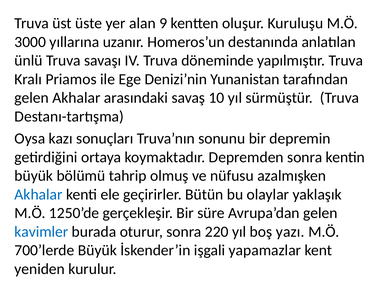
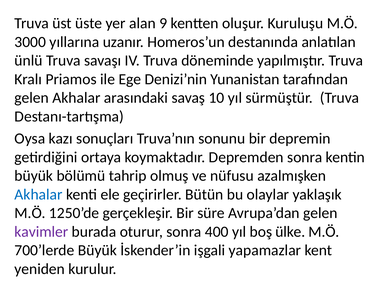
kavimler colour: blue -> purple (41, 232)
220: 220 -> 400 (217, 232)
yazı: yazı -> ülke (290, 232)
